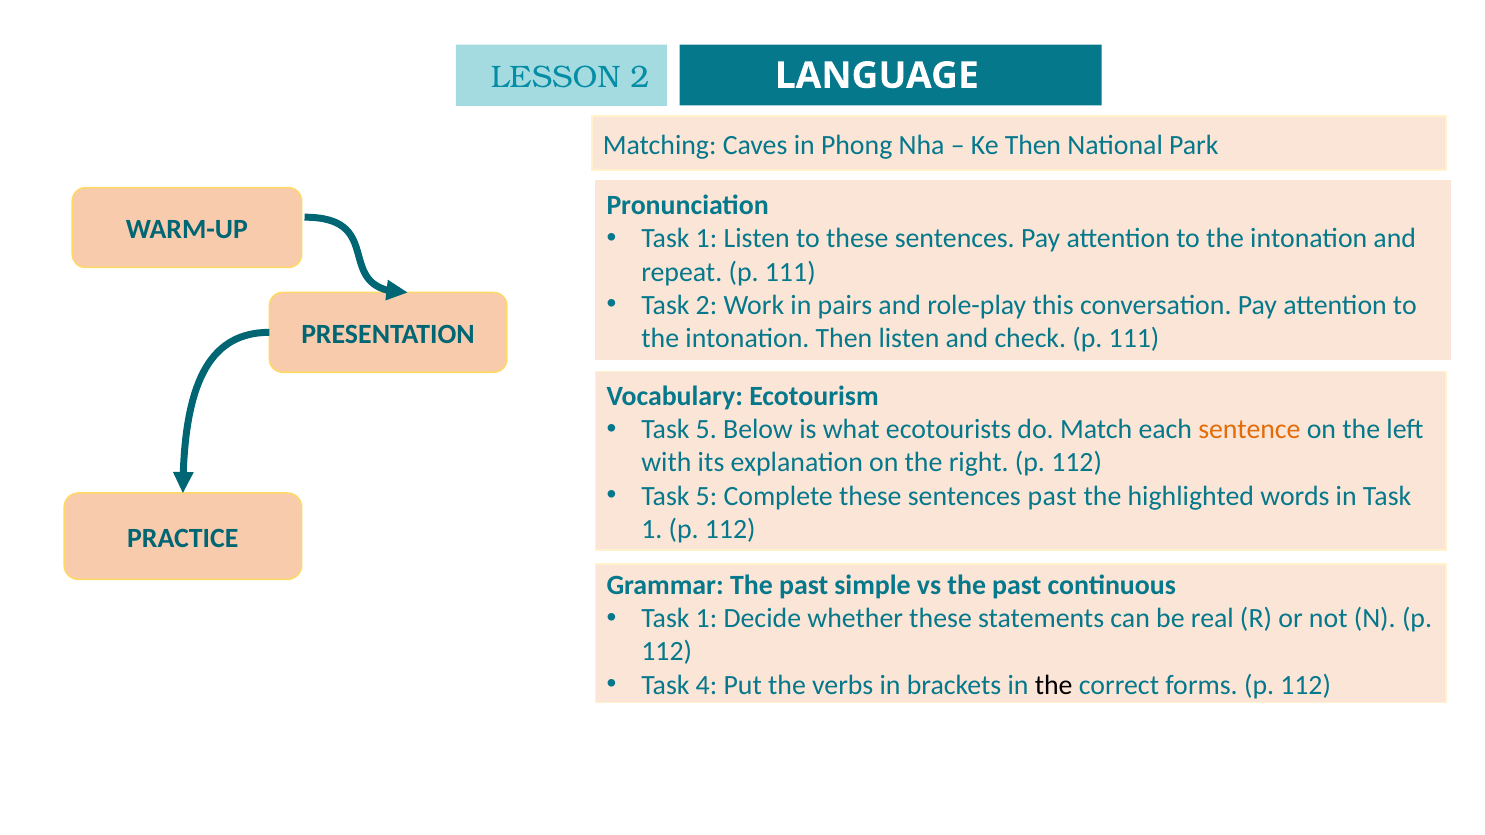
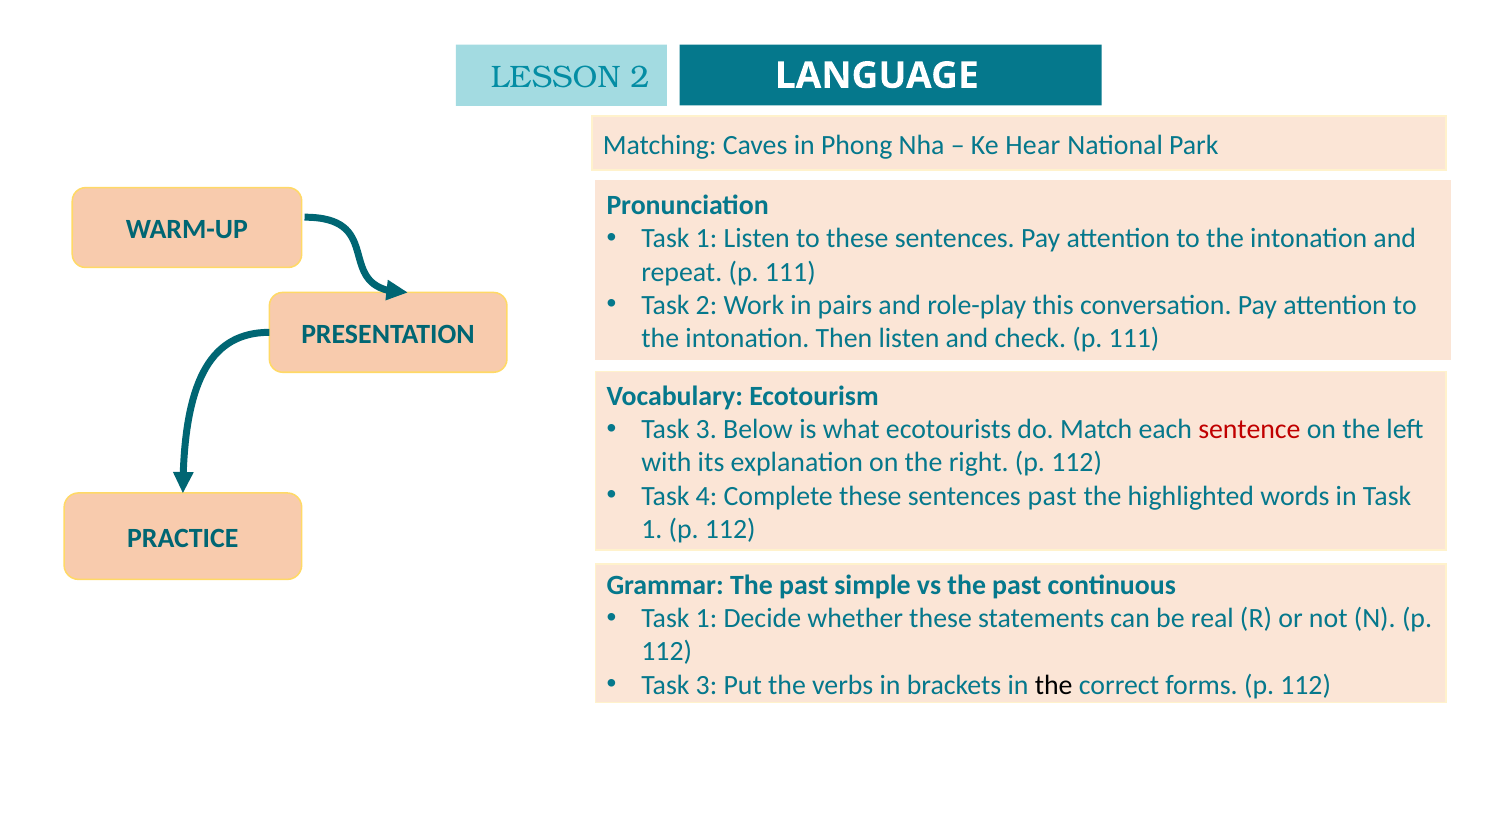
Ke Then: Then -> Hear (1033, 145)
5: 5 -> 3 (706, 430)
sentence colour: orange -> red (1249, 430)
5: 5 -> 4 (706, 496)
4: 4 -> 3 (706, 685)
